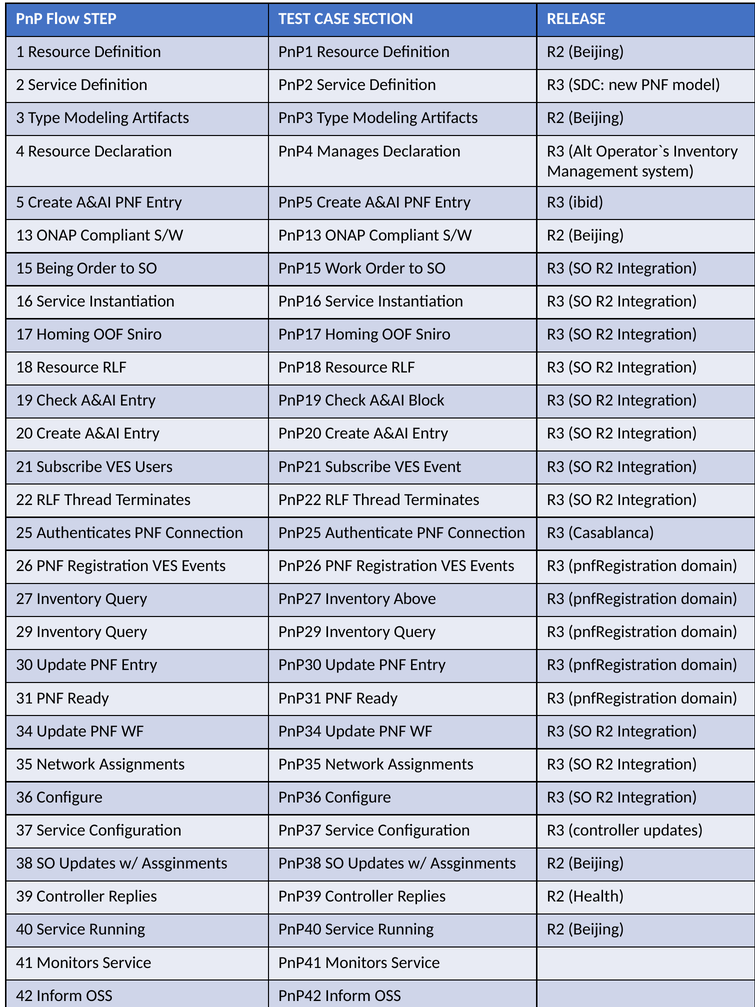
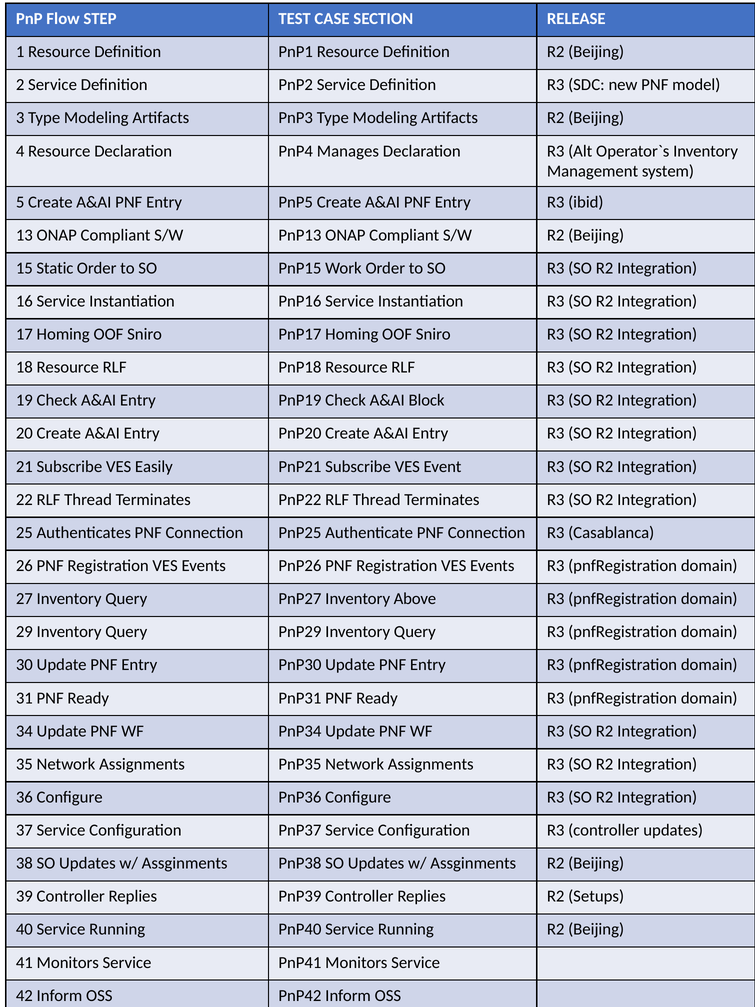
Being: Being -> Static (55, 268)
Users: Users -> Easily (154, 466)
Health: Health -> Setups (596, 896)
